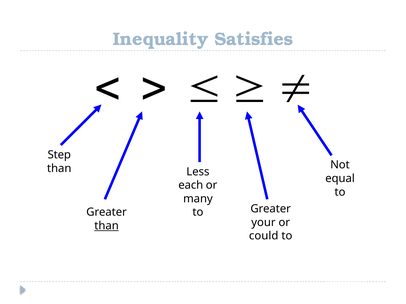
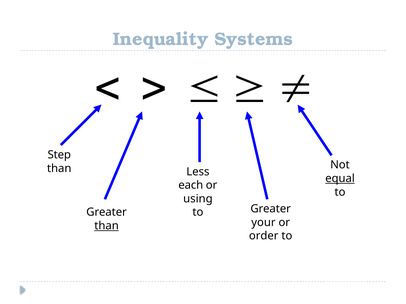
Satisfies: Satisfies -> Systems (254, 39)
equal underline: none -> present (340, 179)
many: many -> using (198, 199)
could: could -> order (264, 236)
